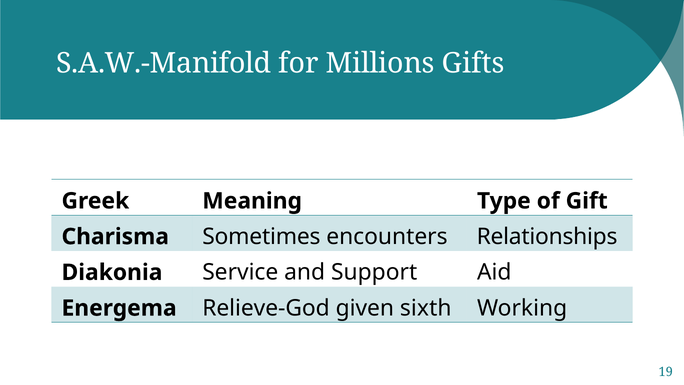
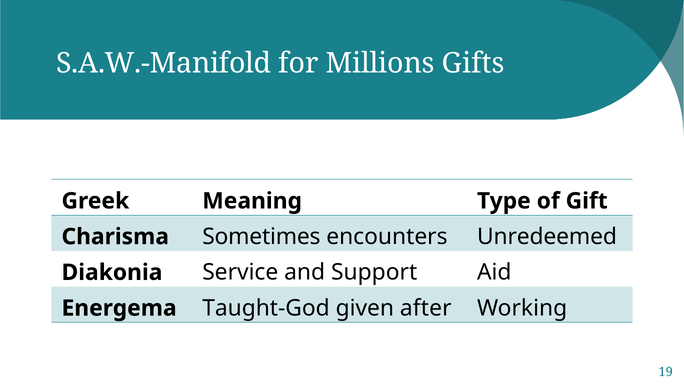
Relationships: Relationships -> Unredeemed (547, 237)
Relieve-God: Relieve-God -> Taught-God (266, 308)
sixth: sixth -> after (426, 308)
